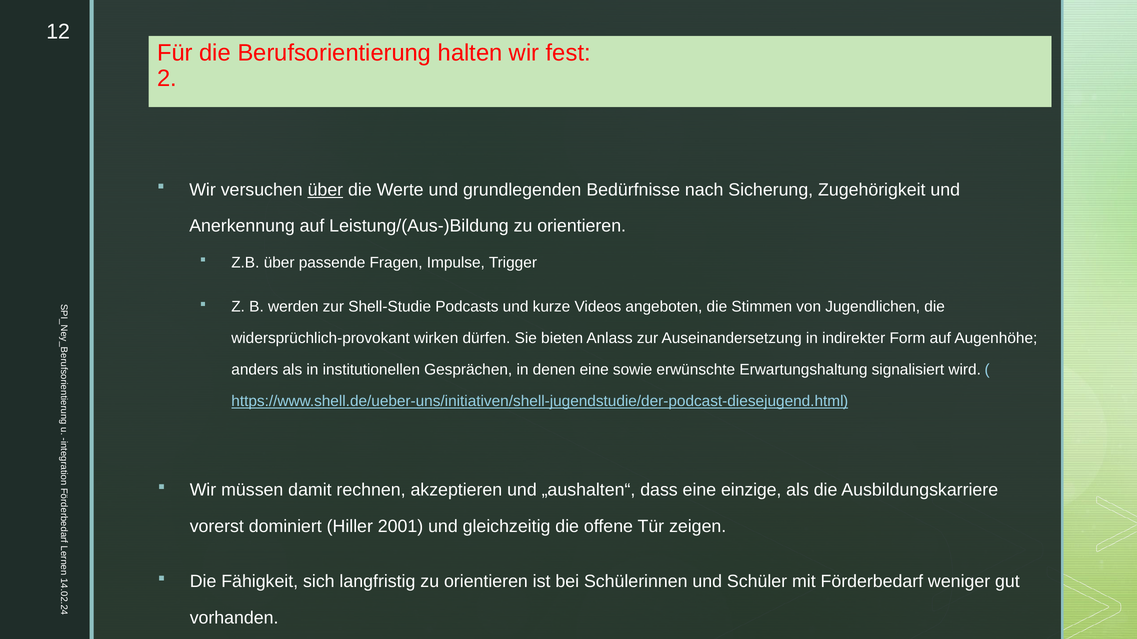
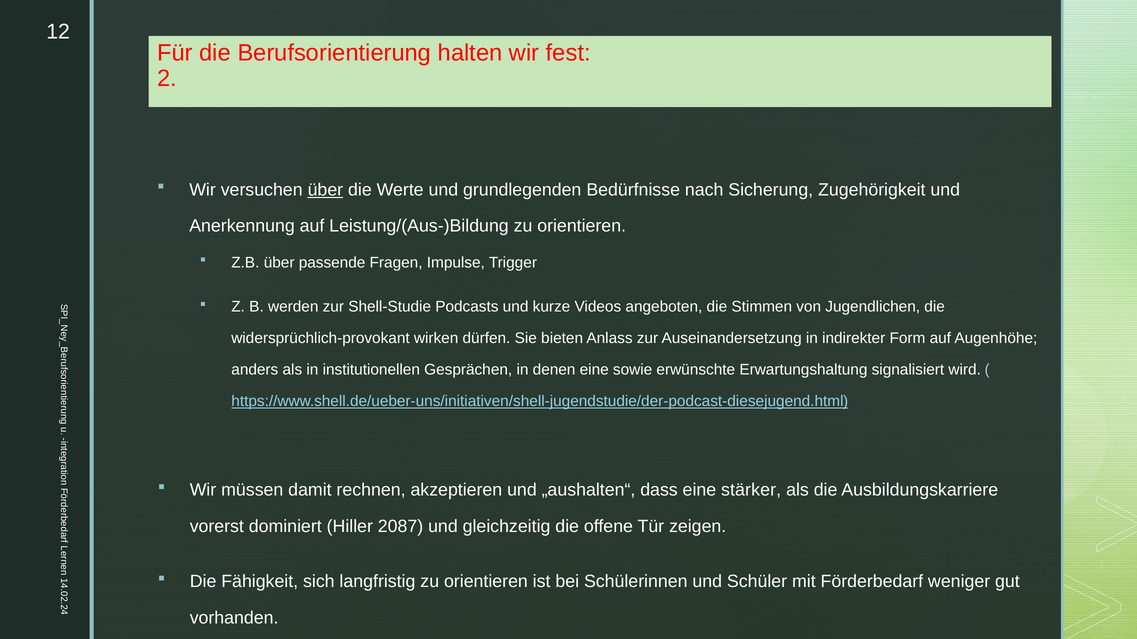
einzige: einzige -> stärker (751, 491)
2001: 2001 -> 2087 (401, 527)
